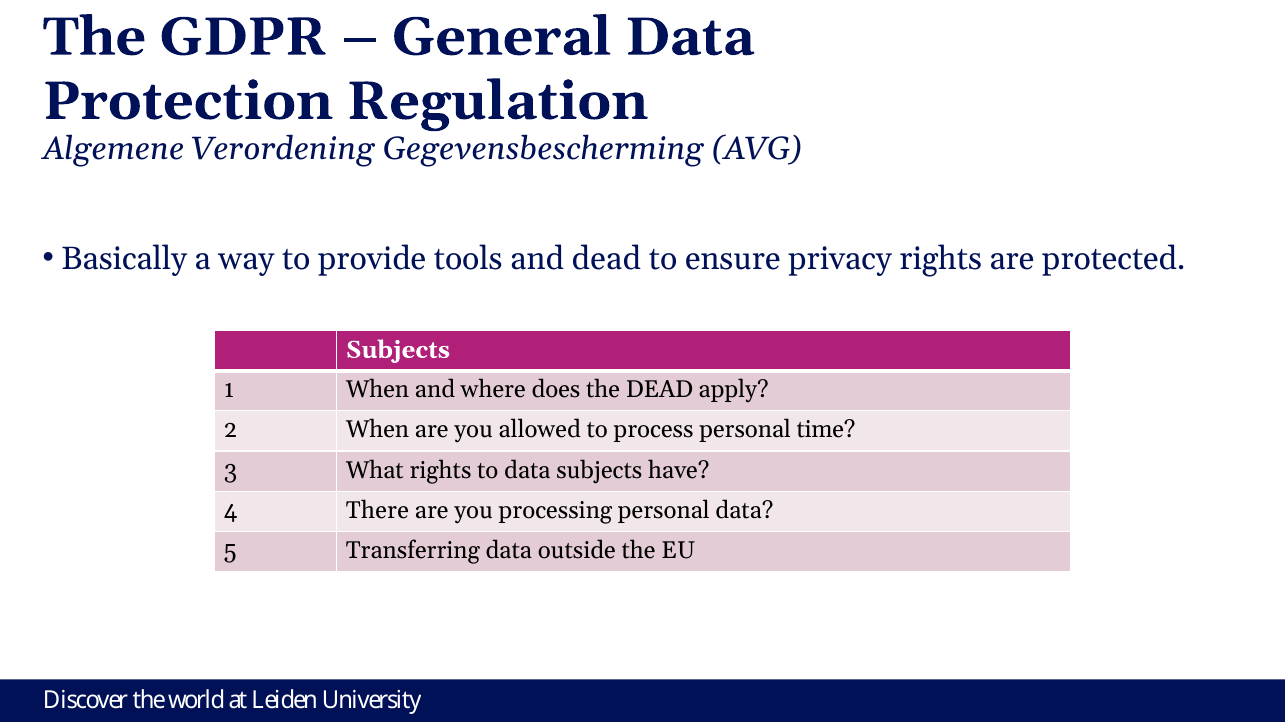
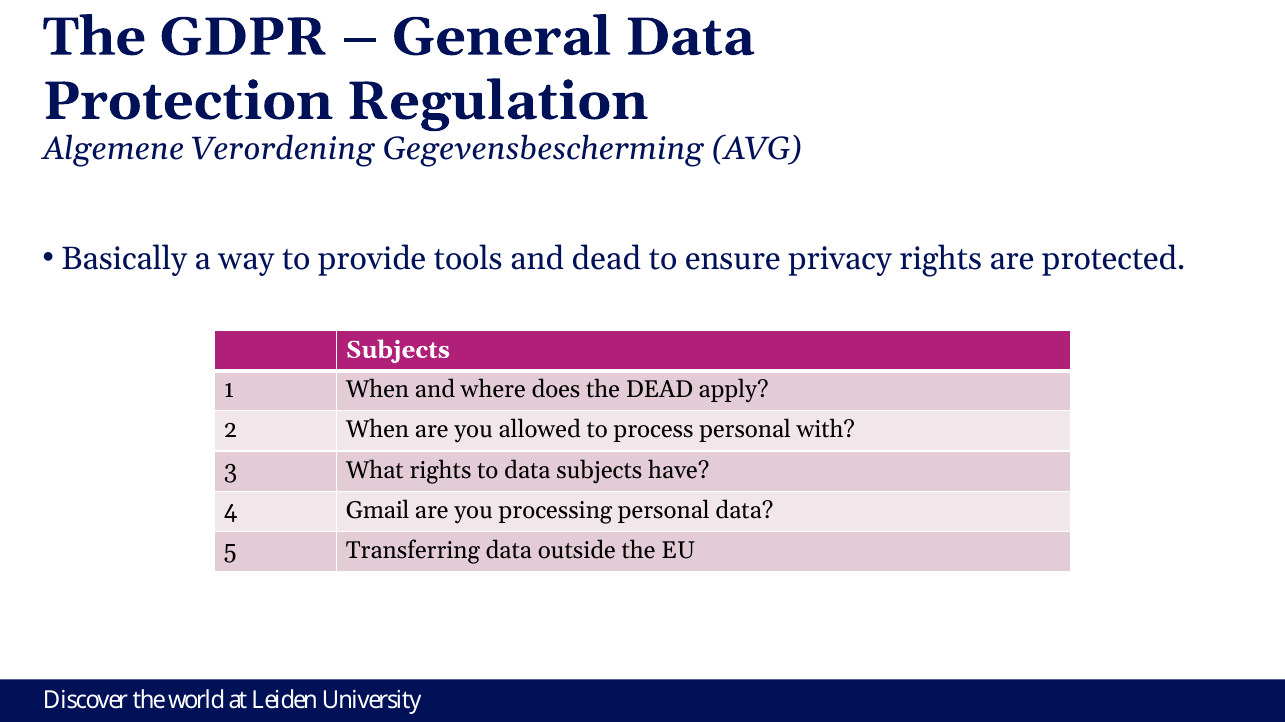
time: time -> with (826, 430)
There: There -> Gmail (378, 511)
